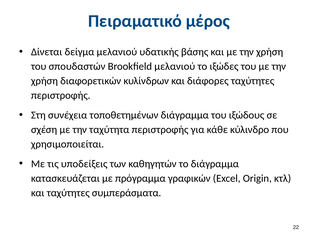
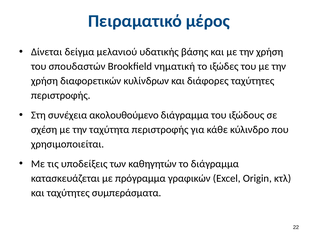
Brookfield μελανιού: μελανιού -> νηματική (175, 67)
τοποθετημένων: τοποθετημένων -> ακολουθούμενο (124, 115)
